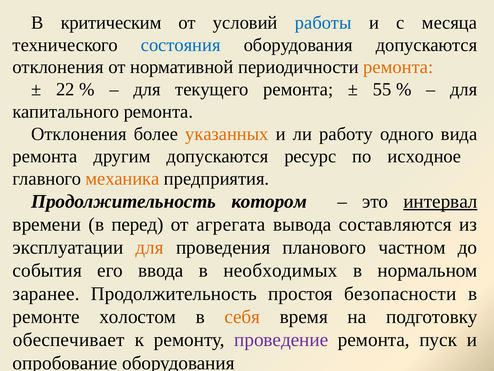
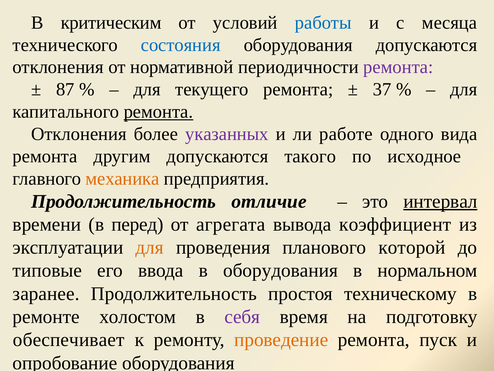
ремонта colour: orange -> purple (398, 67)
22: 22 -> 87 (65, 89)
55: 55 -> 37 (382, 89)
ремонта underline: none -> present (158, 112)
указанных colour: orange -> purple (227, 134)
работу: работу -> работе (346, 134)
ресурс: ресурс -> такого (310, 156)
котором: котором -> отличие (269, 201)
составляются: составляются -> коэффициент (395, 224)
частном: частном -> которой (412, 247)
события: события -> типовые (47, 270)
в необходимых: необходимых -> оборудования (281, 270)
безопасности: безопасности -> техническому (400, 293)
себя colour: orange -> purple (242, 316)
проведение colour: purple -> orange (281, 339)
